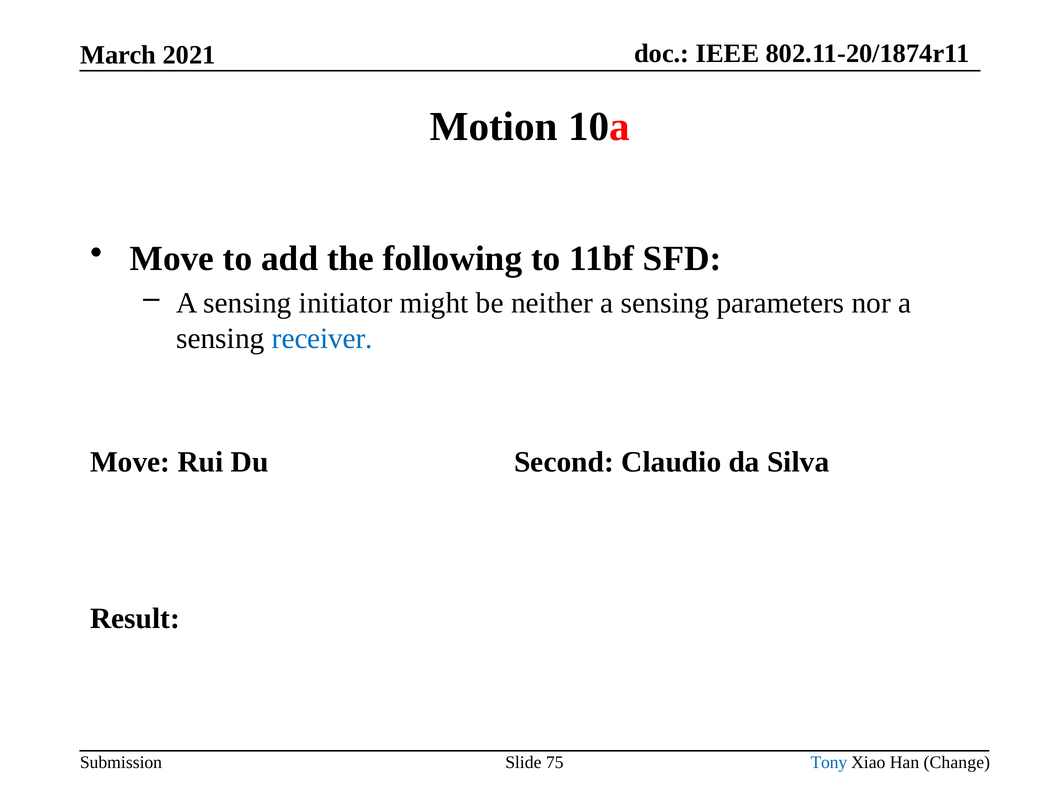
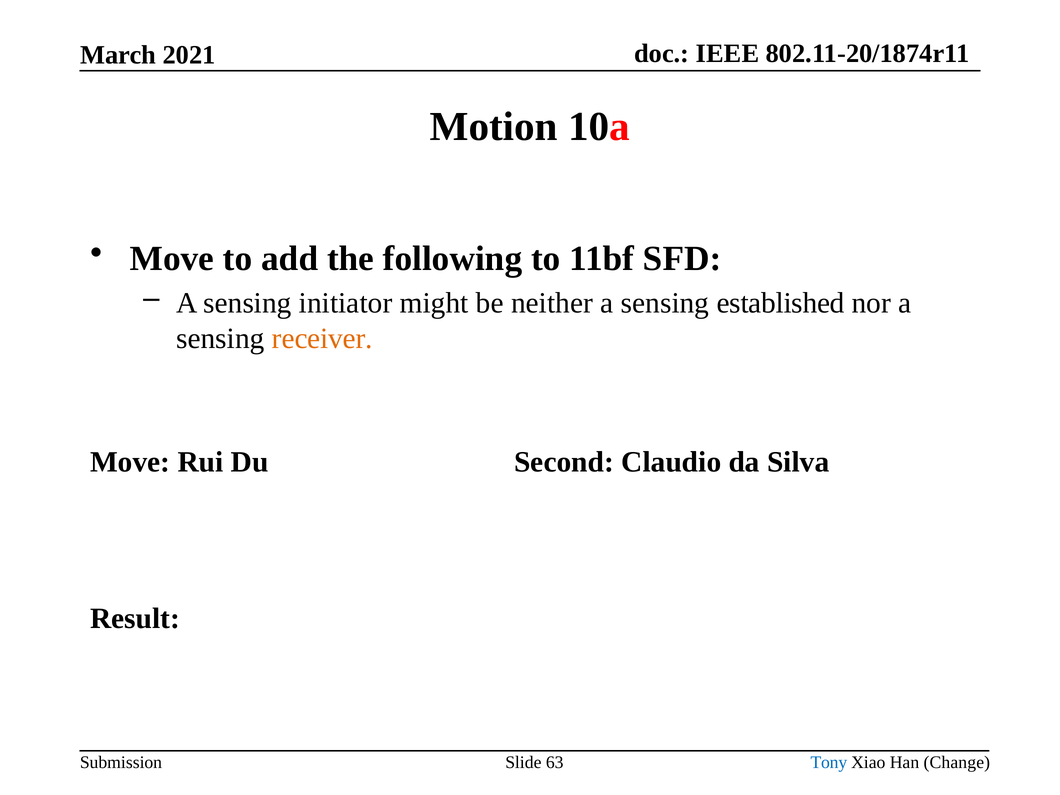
parameters: parameters -> established (781, 303)
receiver colour: blue -> orange (322, 338)
75: 75 -> 63 (555, 762)
